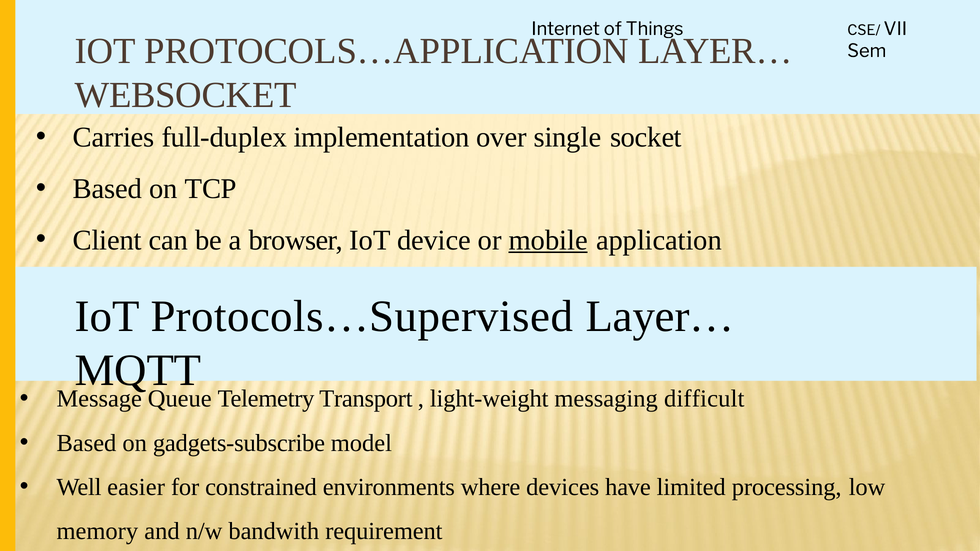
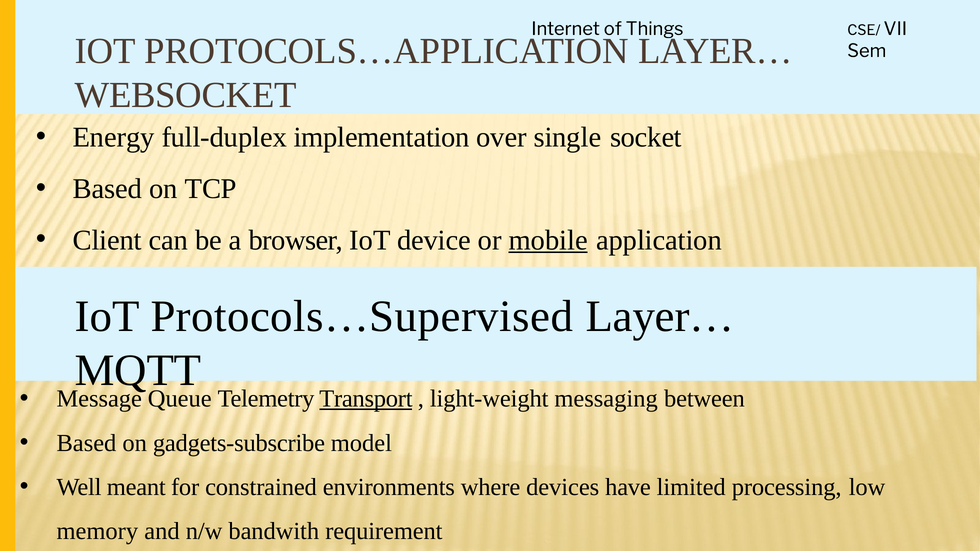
Carries: Carries -> Energy (114, 137)
Transport underline: none -> present (366, 399)
difficult: difficult -> between (704, 399)
easier: easier -> meant (136, 487)
